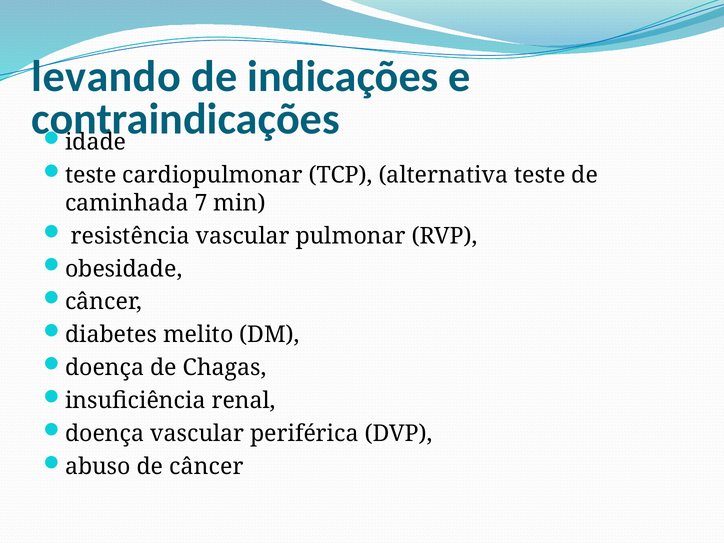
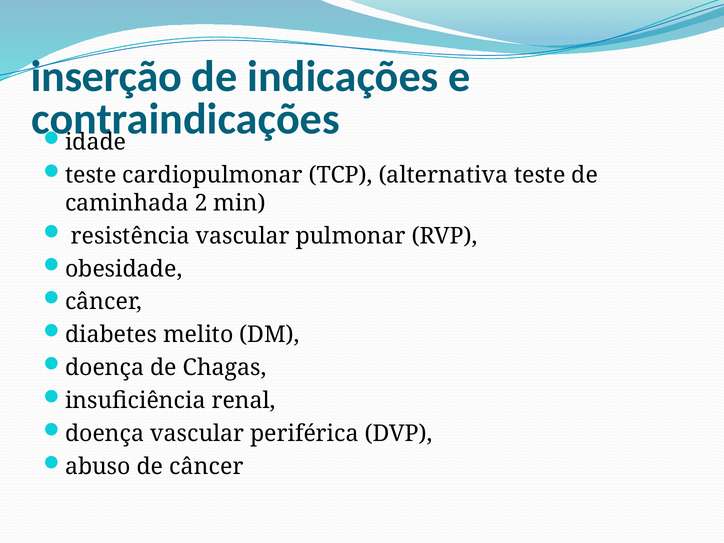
levando: levando -> inserção (107, 77)
7: 7 -> 2 (201, 203)
